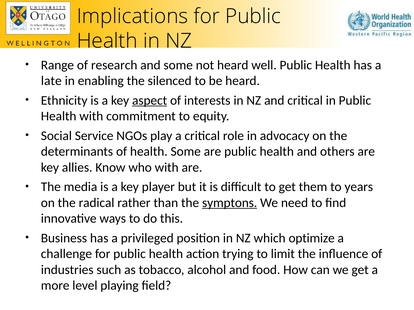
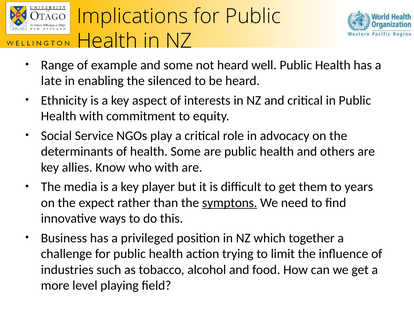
research: research -> example (114, 65)
aspect underline: present -> none (150, 101)
radical: radical -> expect (97, 203)
optimize: optimize -> together (312, 238)
